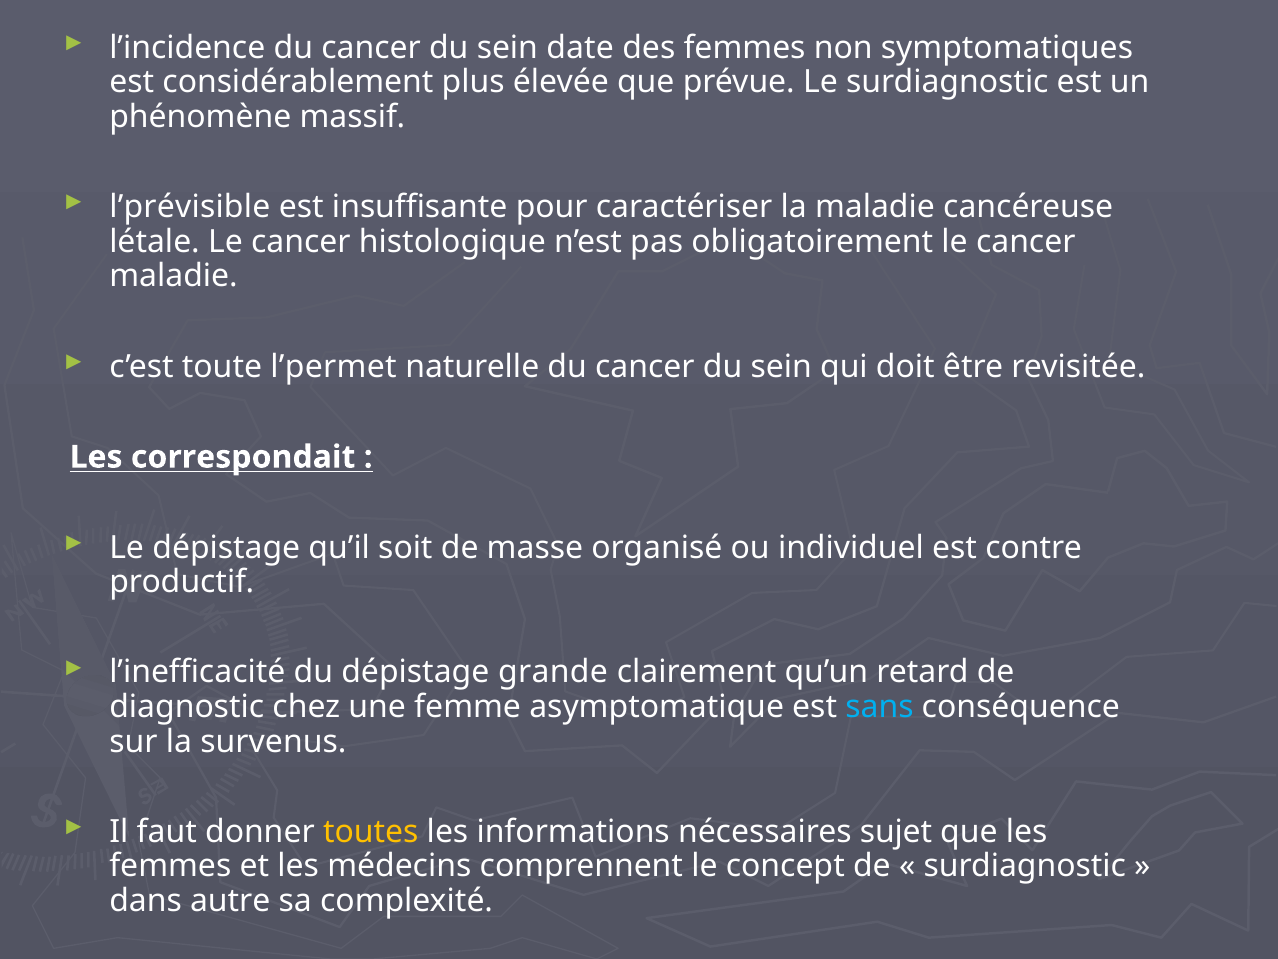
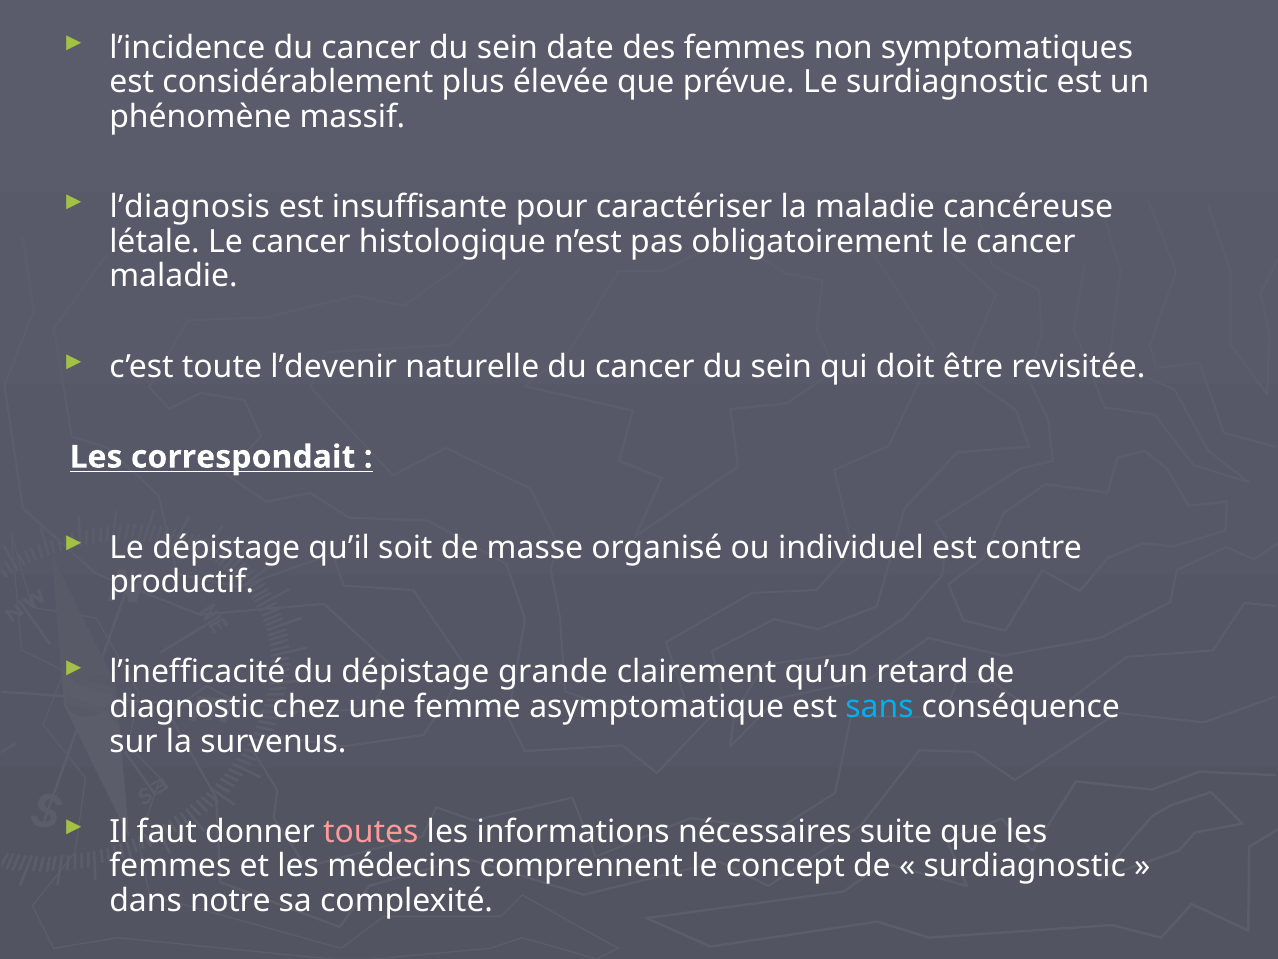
l’prévisible: l’prévisible -> l’diagnosis (190, 207)
l’permet: l’permet -> l’devenir (334, 366)
toutes colour: yellow -> pink (371, 831)
sujet: sujet -> suite (896, 831)
autre: autre -> notre (230, 901)
